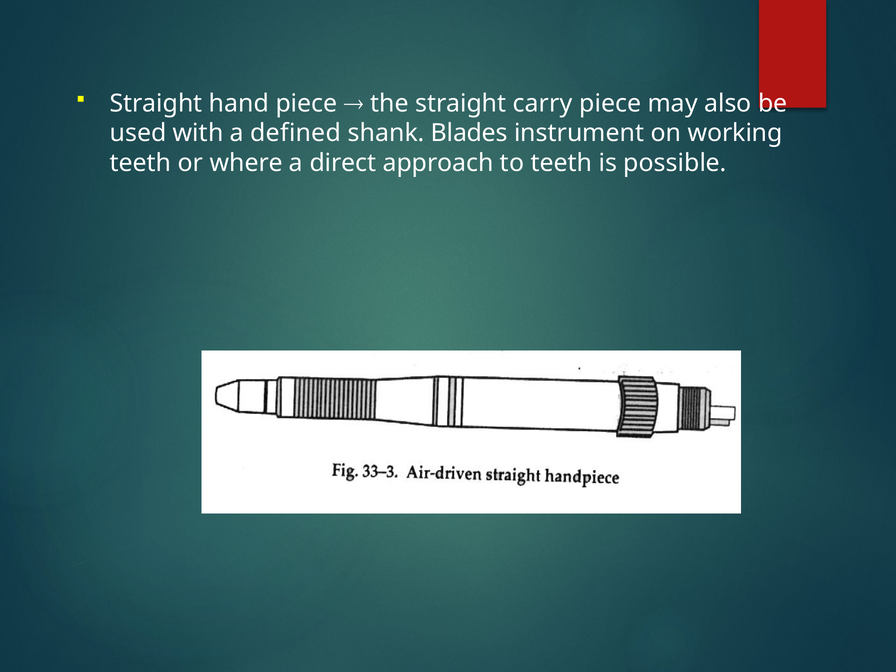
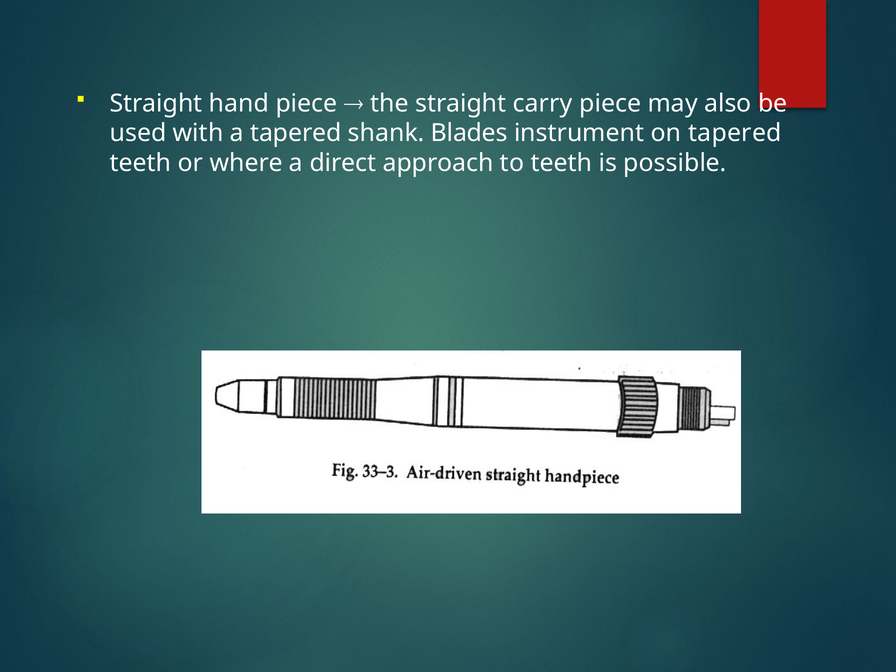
a defined: defined -> tapered (296, 133)
on working: working -> tapered (735, 133)
